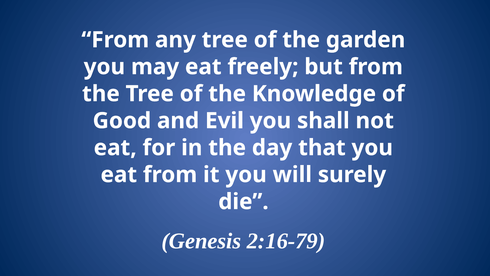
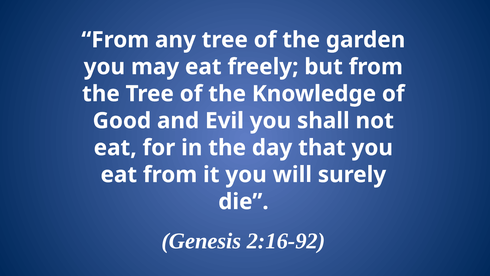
2:16-79: 2:16-79 -> 2:16-92 (286, 241)
